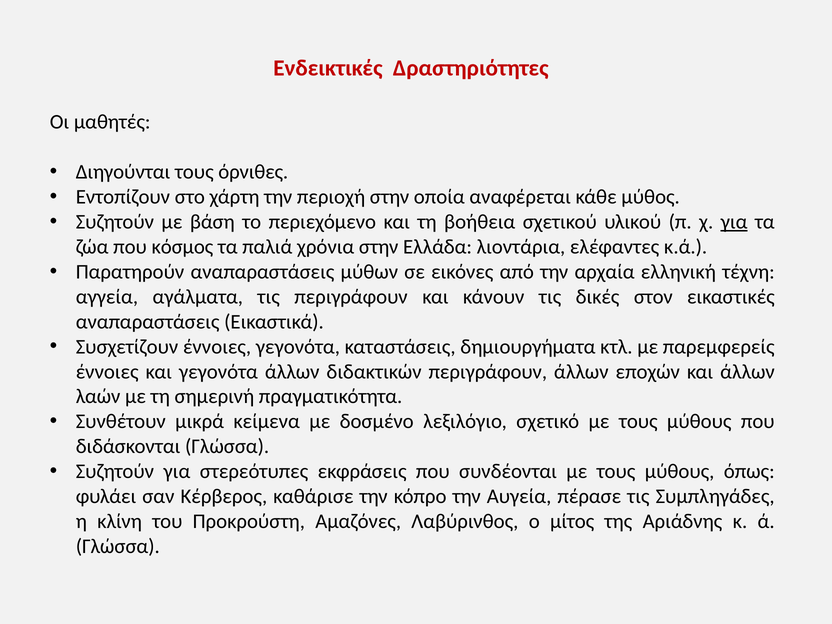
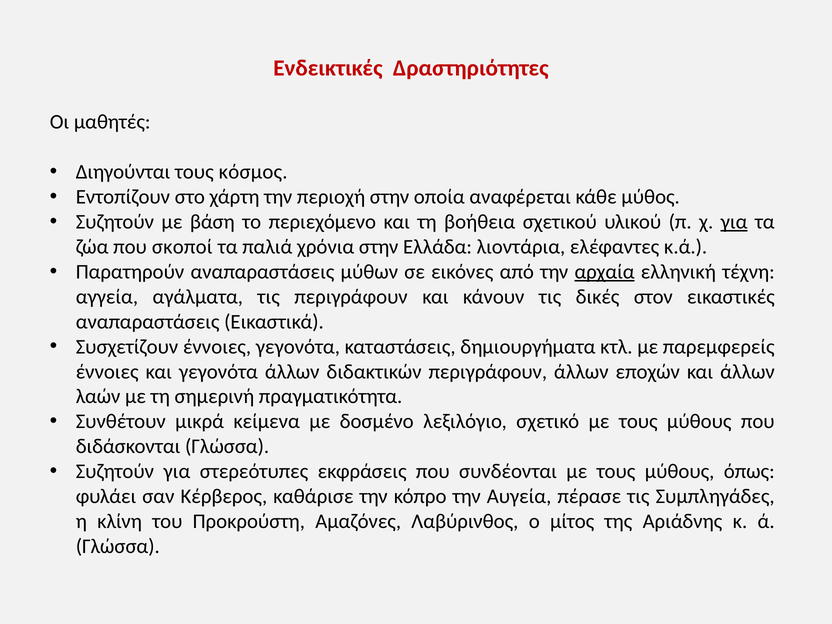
όρνιθες: όρνιθες -> κόσμος (253, 172)
κόσμος: κόσμος -> σκοποί (182, 247)
αρχαία underline: none -> present (605, 272)
